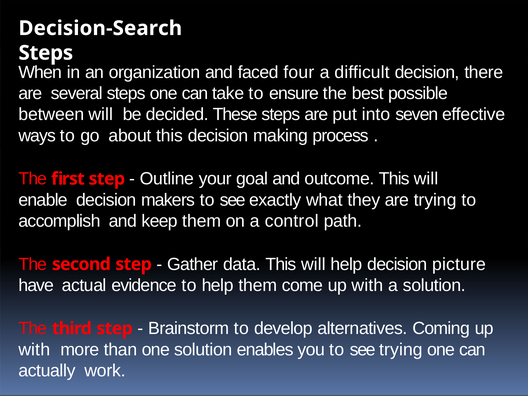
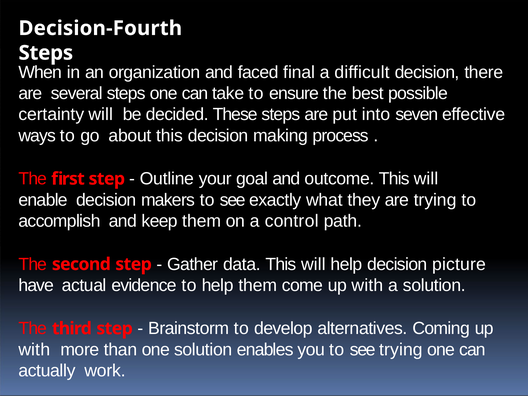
Decision-Search: Decision-Search -> Decision-Fourth (100, 28)
four: four -> final (299, 72)
between: between -> certainty (51, 115)
